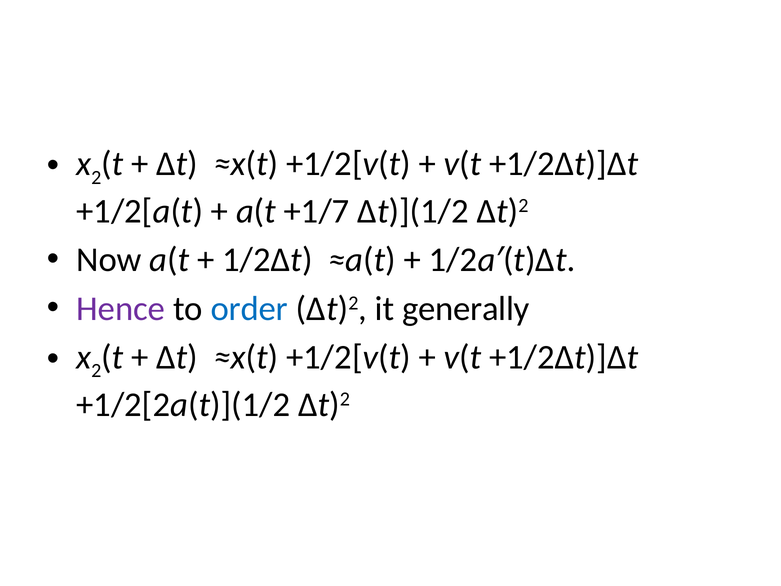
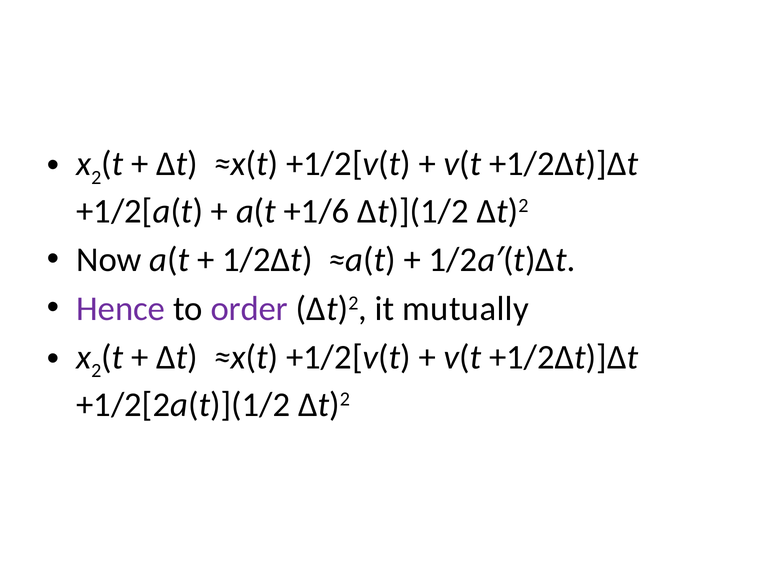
+1/7: +1/7 -> +1/6 (317, 211)
order colour: blue -> purple (249, 309)
generally: generally -> mutually (466, 309)
